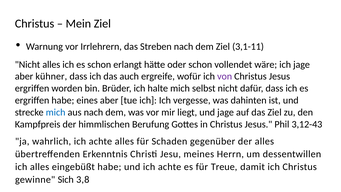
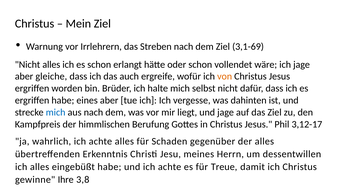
3,1-11: 3,1-11 -> 3,1-69 (248, 47)
kühner: kühner -> gleiche (51, 76)
von colour: purple -> orange (225, 76)
3,12-43: 3,12-43 -> 3,12-17 (307, 124)
Sich: Sich -> Ihre (66, 179)
